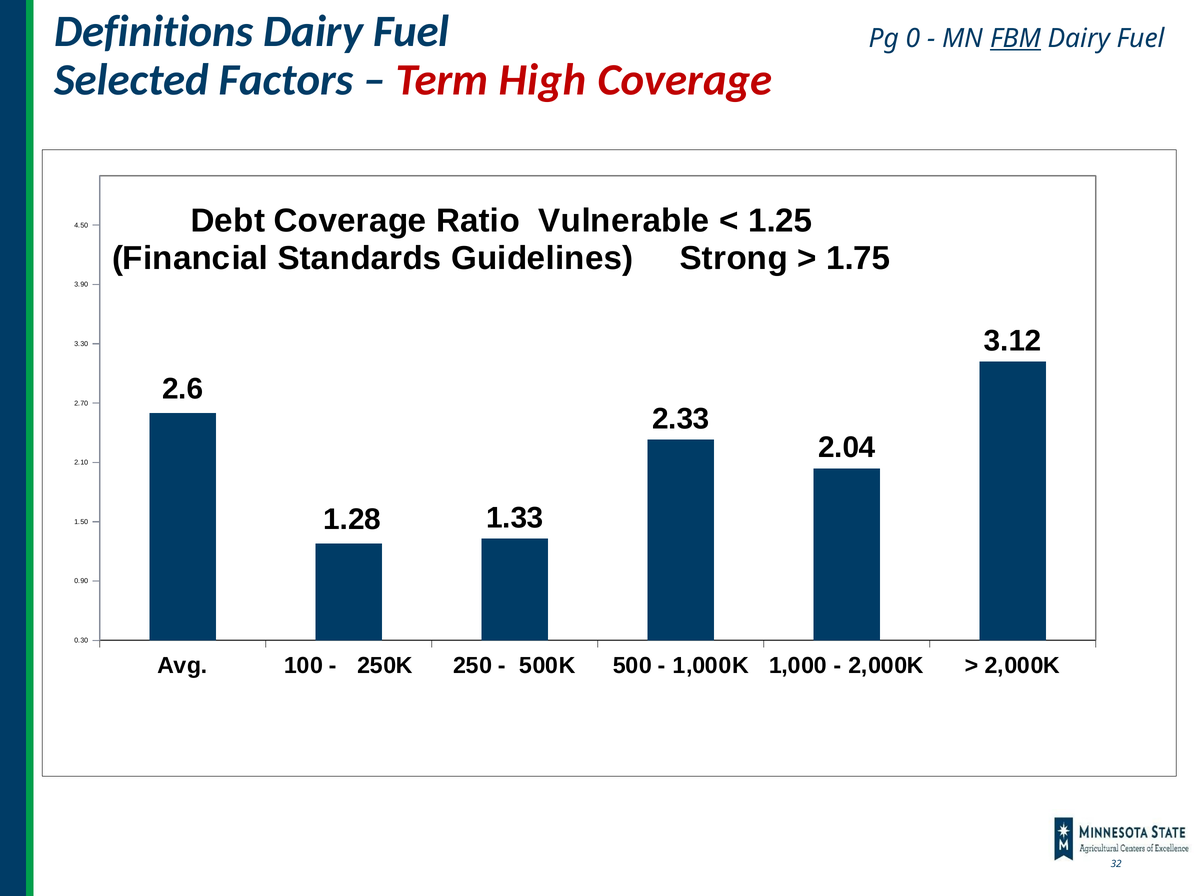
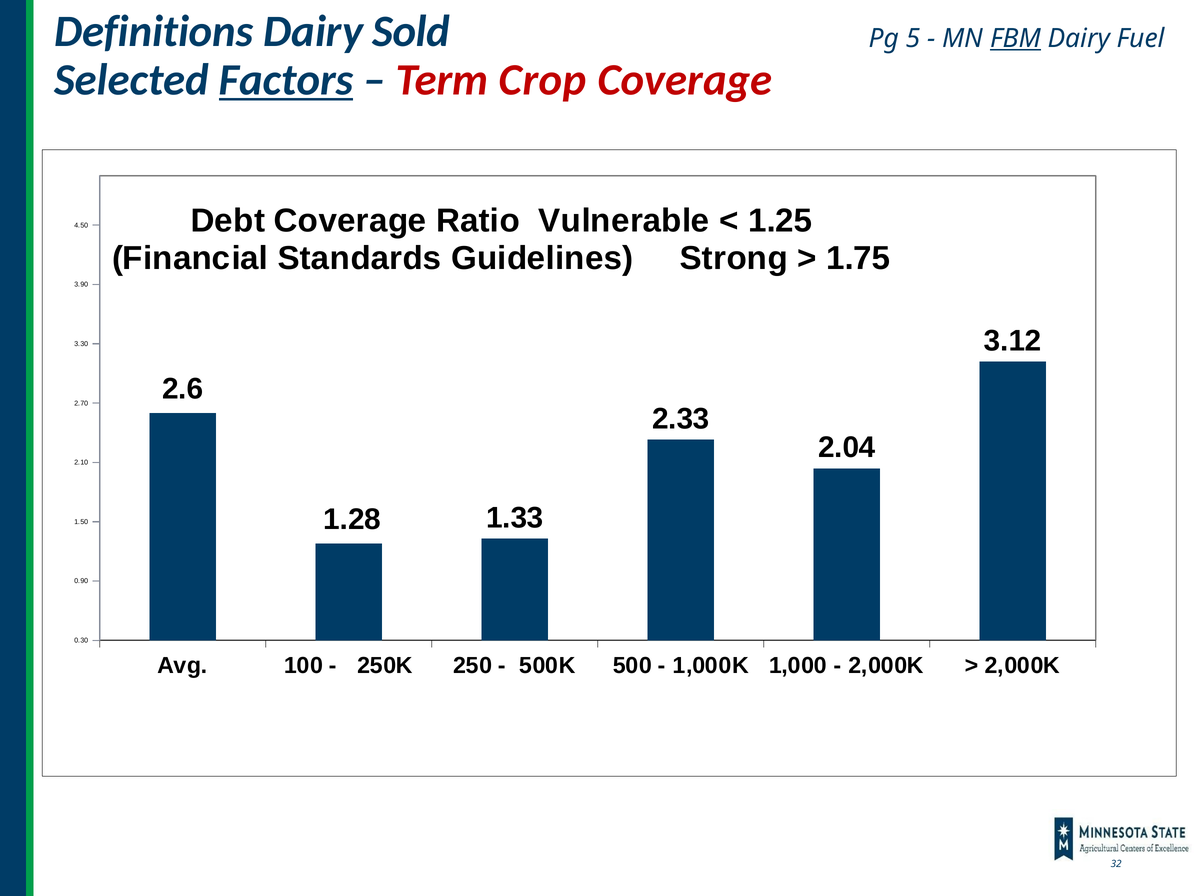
Fuel: Fuel -> Sold (411, 32)
0: 0 -> 5 (913, 38)
Factors underline: none -> present (286, 80)
High: High -> Crop (543, 80)
